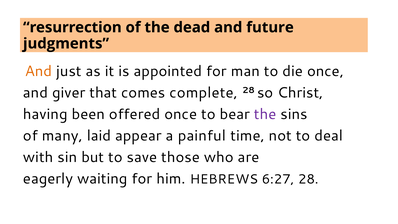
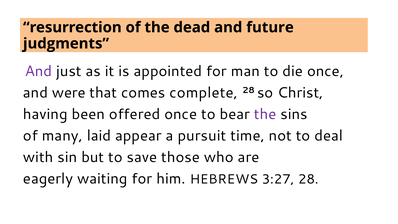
And colour: orange -> purple (38, 71)
giver: giver -> were (69, 93)
painful: painful -> pursuit (202, 136)
6:27: 6:27 -> 3:27 (278, 179)
